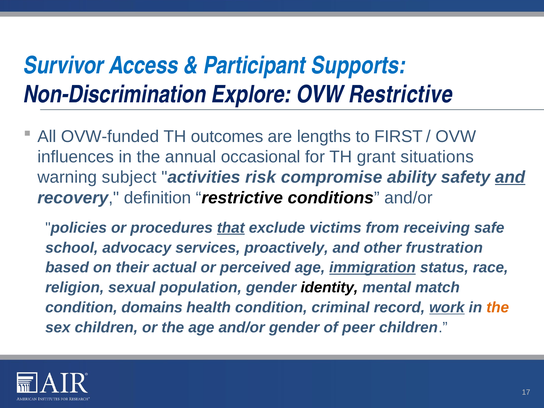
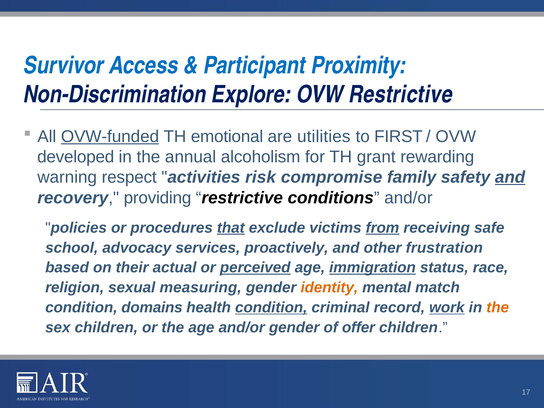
Supports: Supports -> Proximity (359, 65)
OVW-funded underline: none -> present (110, 137)
outcomes: outcomes -> emotional (227, 137)
lengths: lengths -> utilities (324, 137)
influences: influences -> developed (76, 157)
occasional: occasional -> alcoholism (261, 157)
situations: situations -> rewarding (437, 157)
subject: subject -> respect (129, 177)
ability: ability -> family (412, 177)
definition: definition -> providing (158, 198)
from underline: none -> present (382, 228)
perceived underline: none -> present (255, 268)
population: population -> measuring (201, 288)
identity colour: black -> orange (329, 288)
condition underline: none -> present (271, 308)
peer: peer -> offer (359, 327)
